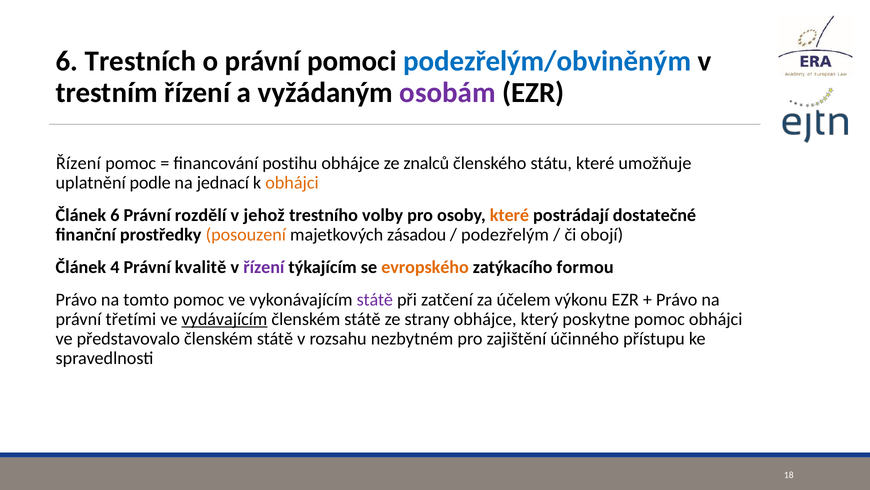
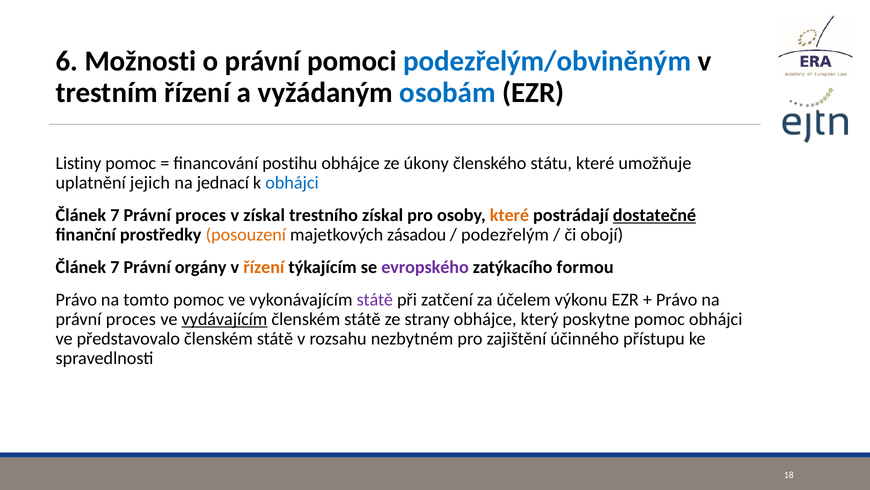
Trestních: Trestních -> Možnosti (140, 61)
osobám colour: purple -> blue (448, 93)
Řízení: Řízení -> Listiny (78, 163)
znalců: znalců -> úkony (426, 163)
podle: podle -> jejich (150, 183)
obhájci colour: orange -> blue (292, 183)
6: 6 -> 7 (115, 215)
rozdělí: rozdělí -> proces (201, 215)
v jehož: jehož -> získal (264, 215)
trestního volby: volby -> získal (383, 215)
dostatečné underline: none -> present (654, 215)
4: 4 -> 7 (115, 267)
kvalitě: kvalitě -> orgány (201, 267)
řízení colour: purple -> orange (264, 267)
evropského colour: orange -> purple (425, 267)
třetími: třetími -> proces (131, 319)
